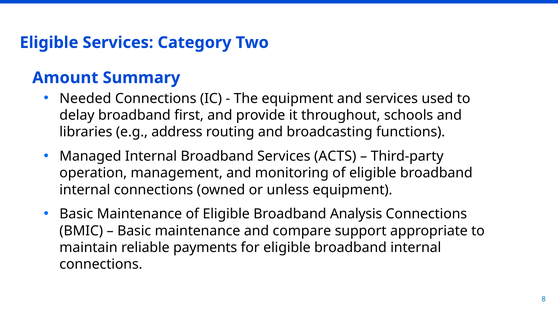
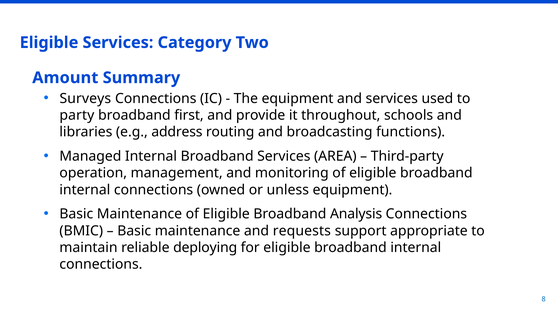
Needed: Needed -> Surveys (85, 98)
delay: delay -> party (77, 115)
ACTS: ACTS -> AREA (335, 156)
compare: compare -> requests (302, 231)
payments: payments -> deploying (205, 247)
